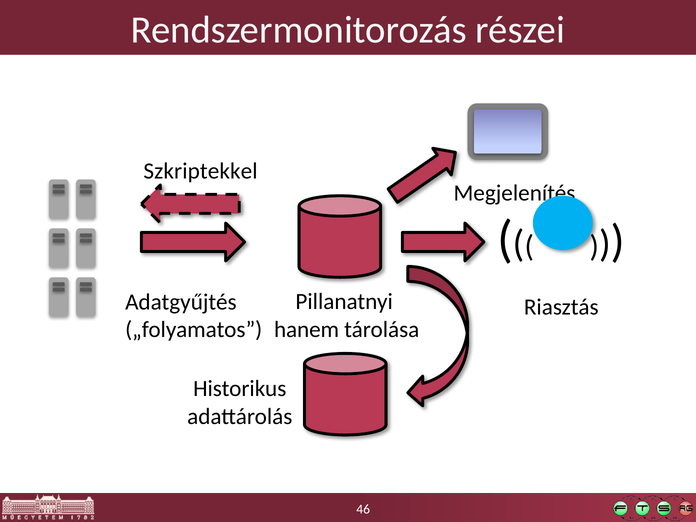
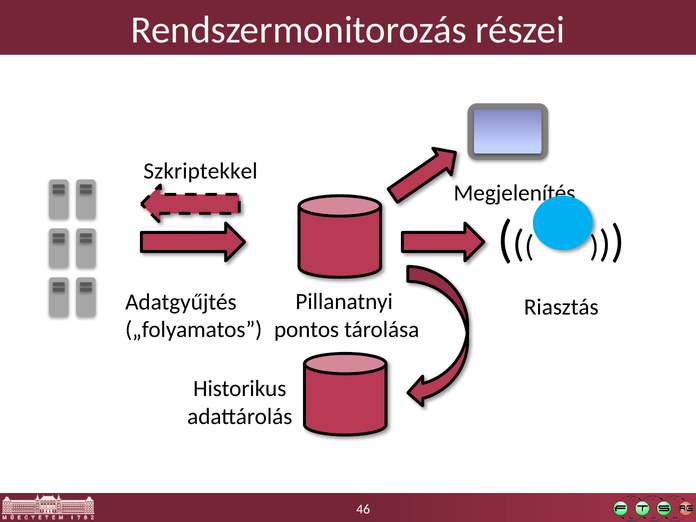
hanem: hanem -> pontos (307, 330)
